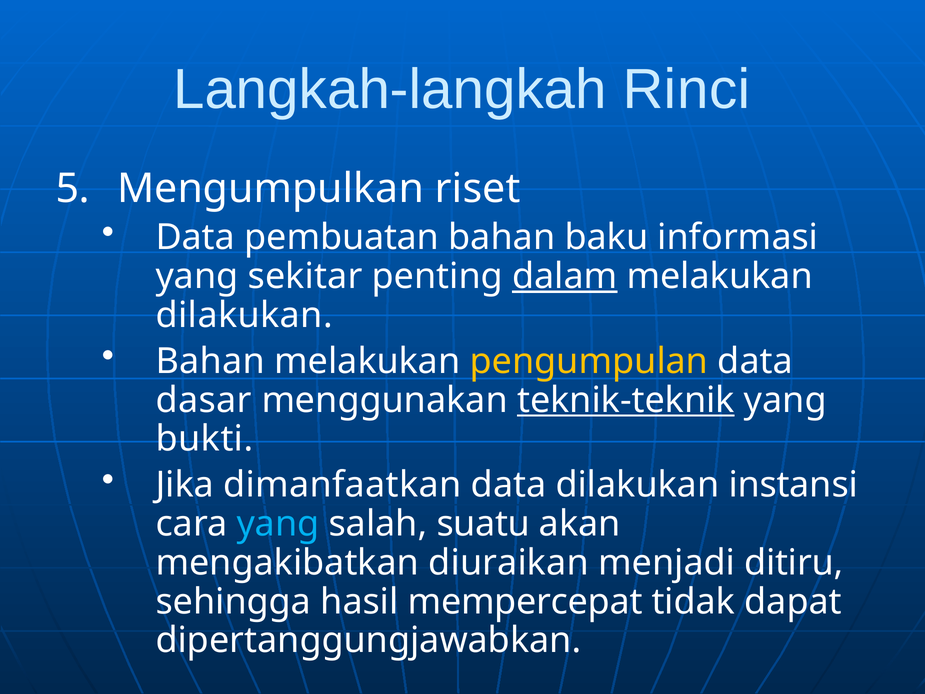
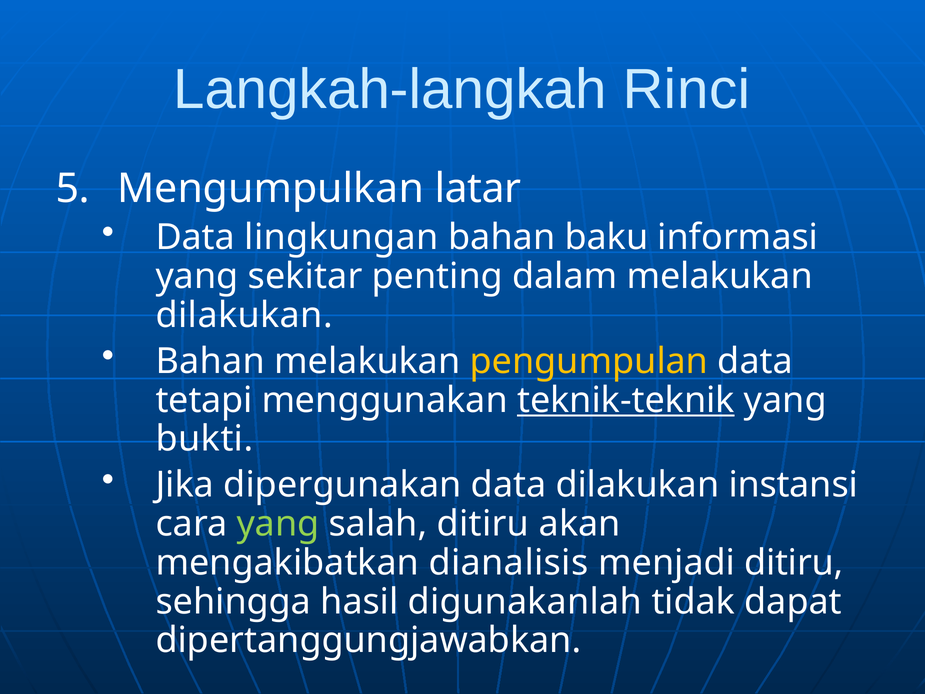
riset: riset -> latar (478, 188)
pembuatan: pembuatan -> lingkungan (342, 237)
dalam underline: present -> none (565, 276)
dasar: dasar -> tetapi (204, 400)
dimanfaatkan: dimanfaatkan -> dipergunakan (342, 485)
yang colour: light blue -> light green (278, 524)
salah suatu: suatu -> ditiru (483, 524)
diuraikan: diuraikan -> dianalisis (508, 563)
mempercepat: mempercepat -> digunakanlah (525, 602)
